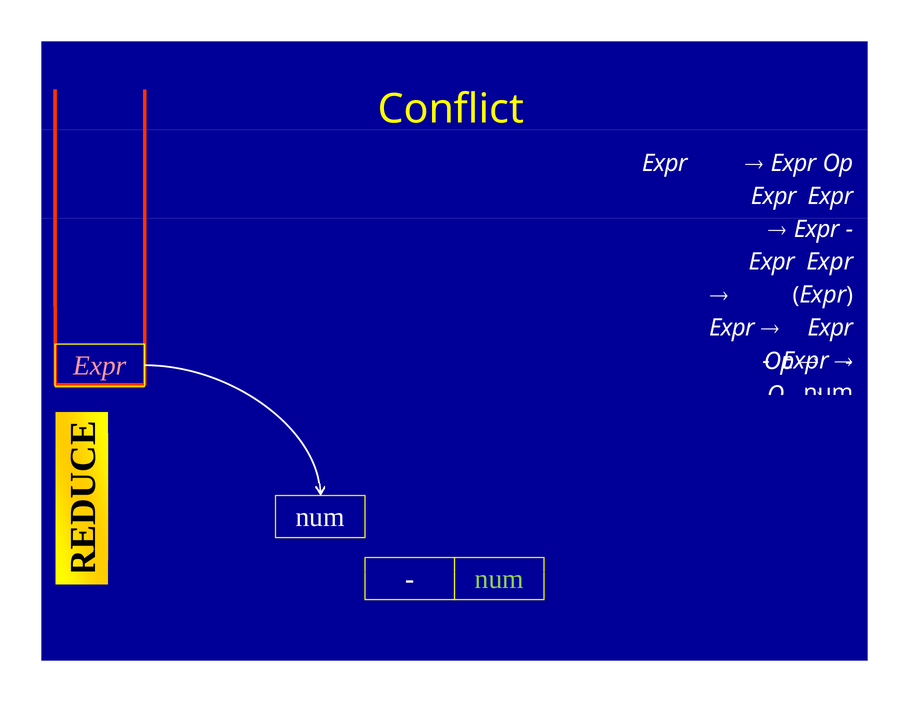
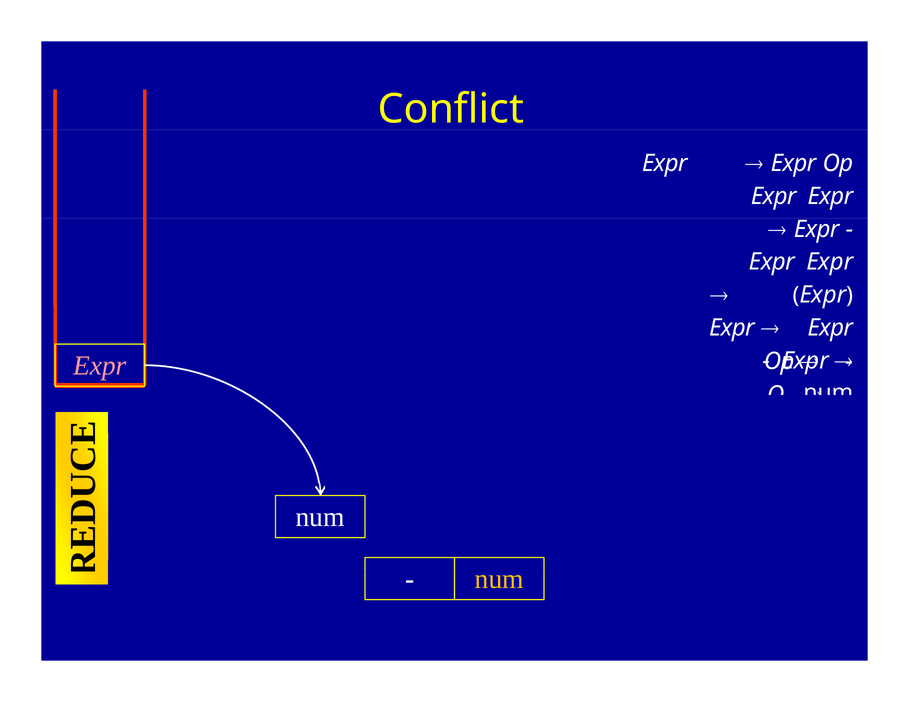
num colour: light green -> yellow (499, 579)
